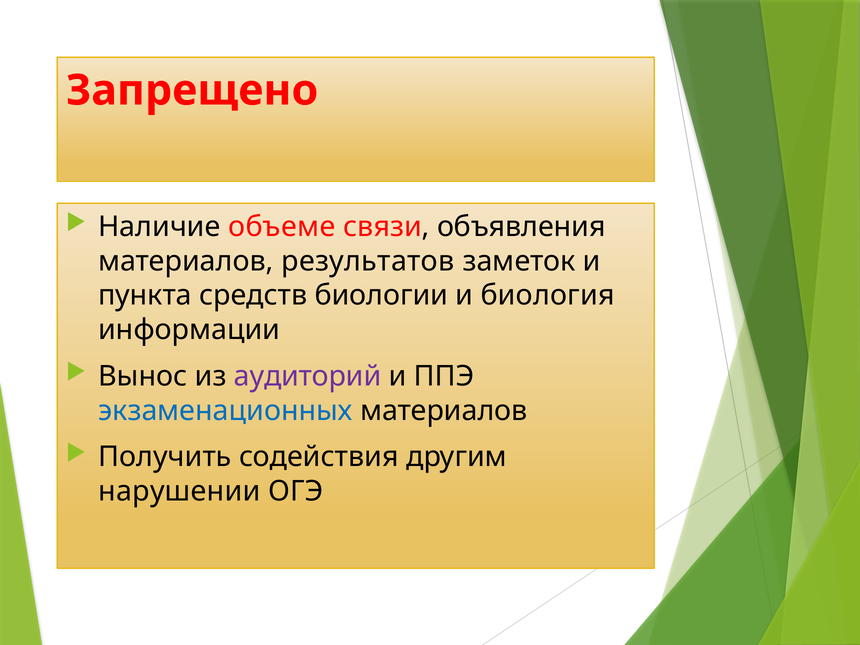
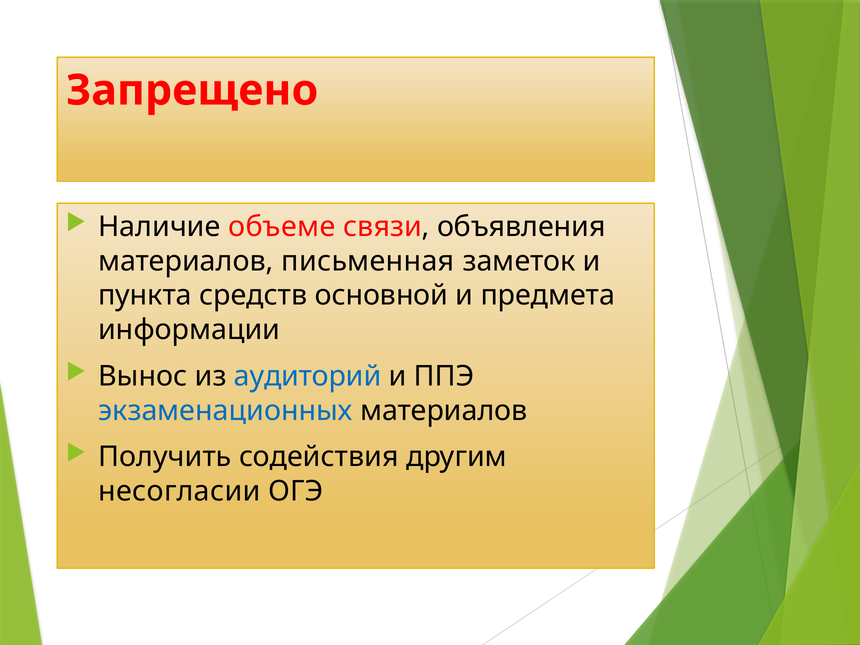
результатов: результатов -> письменная (368, 261)
биологии: биологии -> основной (381, 296)
биология: биология -> предмета (548, 296)
аудиторий colour: purple -> blue (308, 376)
нарушении: нарушении -> несогласии (179, 491)
